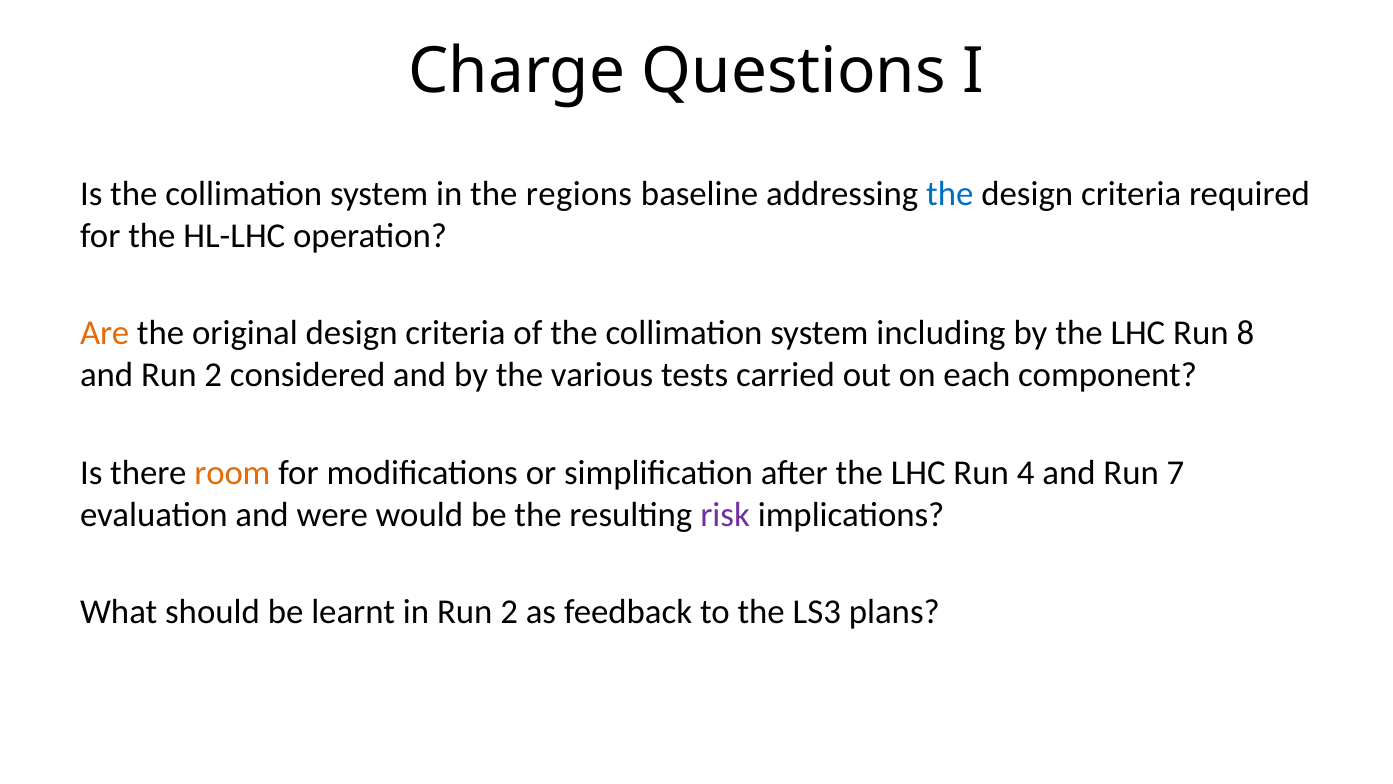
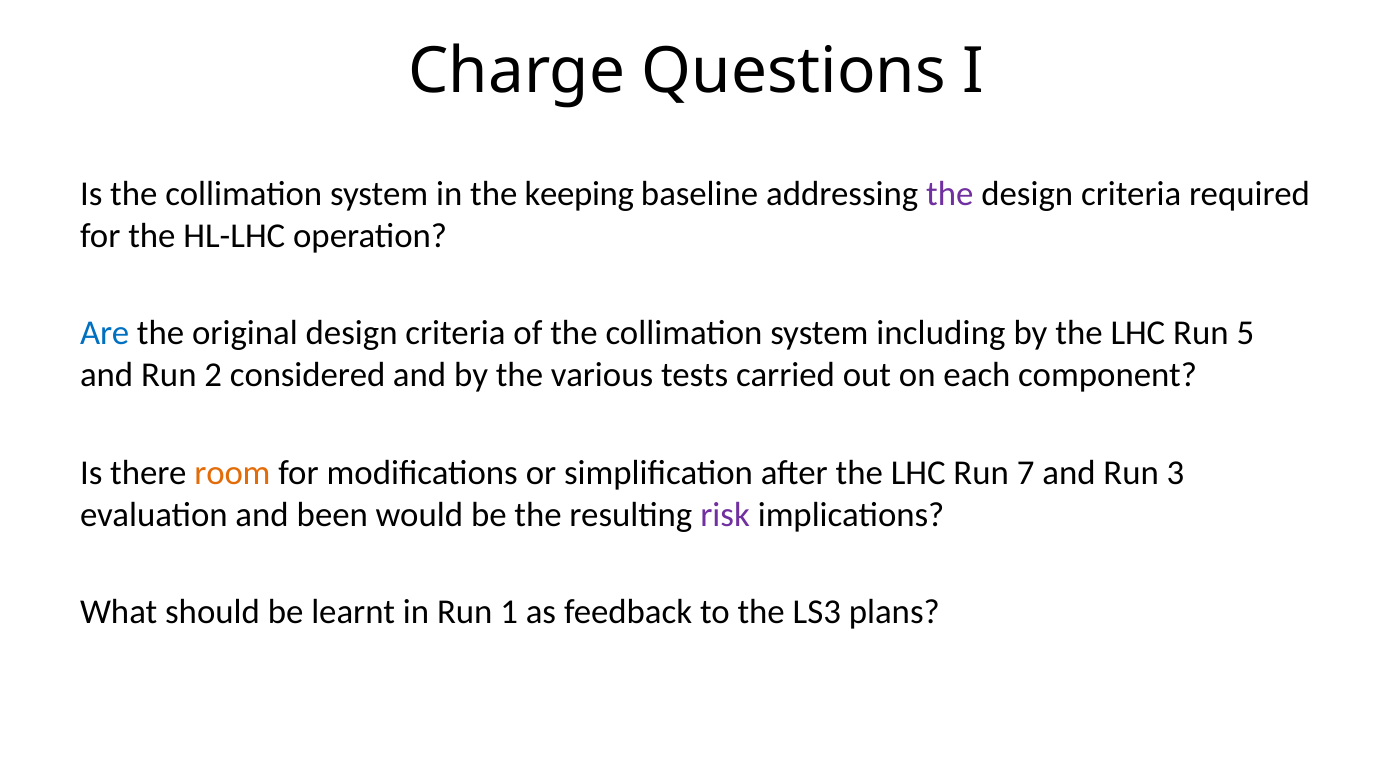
regions: regions -> keeping (579, 194)
the colour: blue -> purple (950, 194)
Are colour: orange -> blue (105, 333)
8: 8 -> 5 (1245, 333)
4: 4 -> 7 (1026, 473)
7: 7 -> 3 (1176, 473)
were: were -> been (332, 514)
in Run 2: 2 -> 1 (509, 612)
